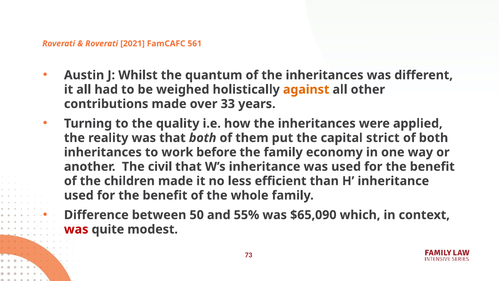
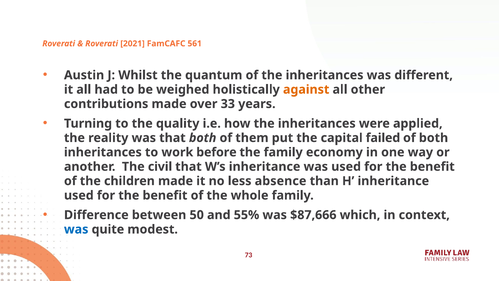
strict: strict -> failed (383, 138)
efficient: efficient -> absence (281, 181)
$65,090: $65,090 -> $87,666 (313, 215)
was colour: red -> blue (76, 229)
